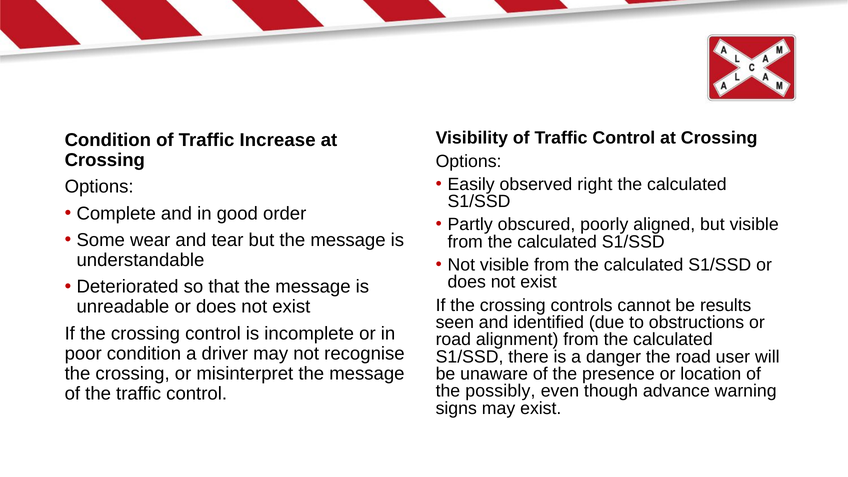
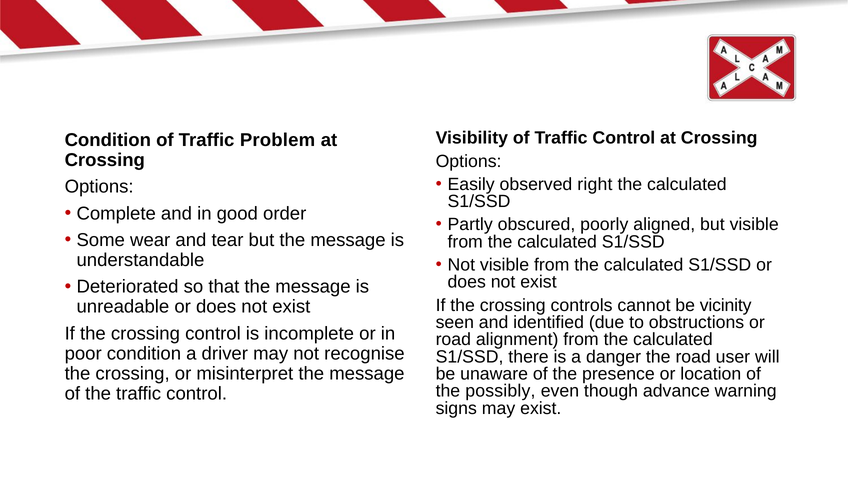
Increase: Increase -> Problem (278, 140)
results: results -> vicinity (726, 305)
